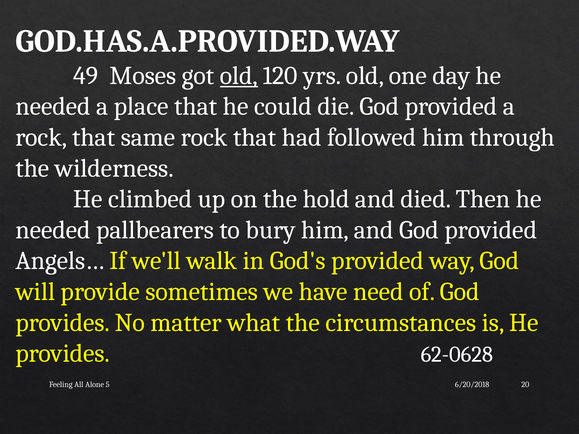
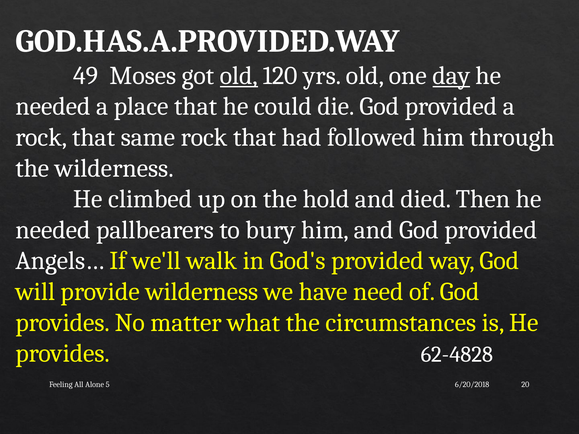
day underline: none -> present (451, 76)
provide sometimes: sometimes -> wilderness (202, 292)
62-0628: 62-0628 -> 62-4828 (457, 355)
